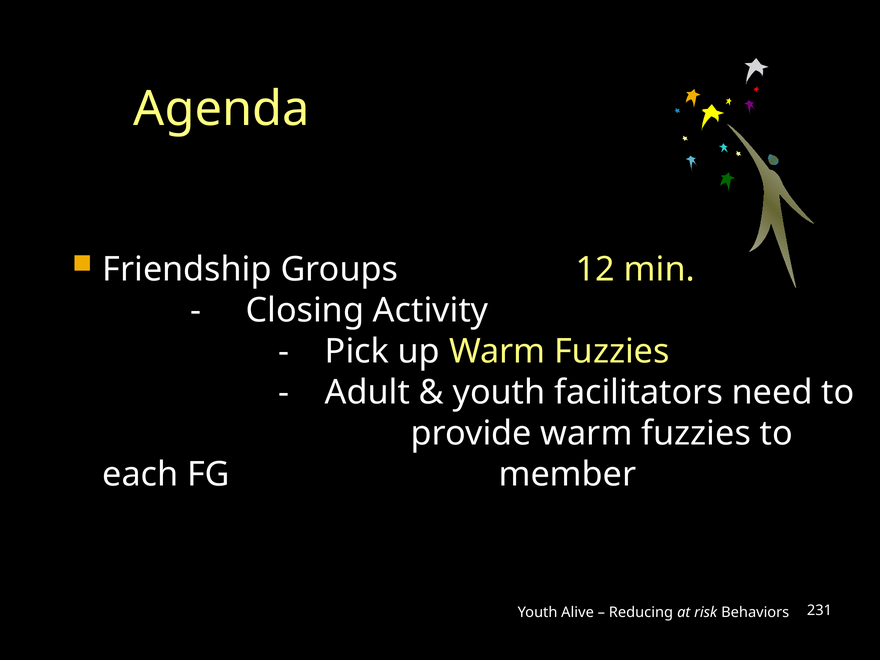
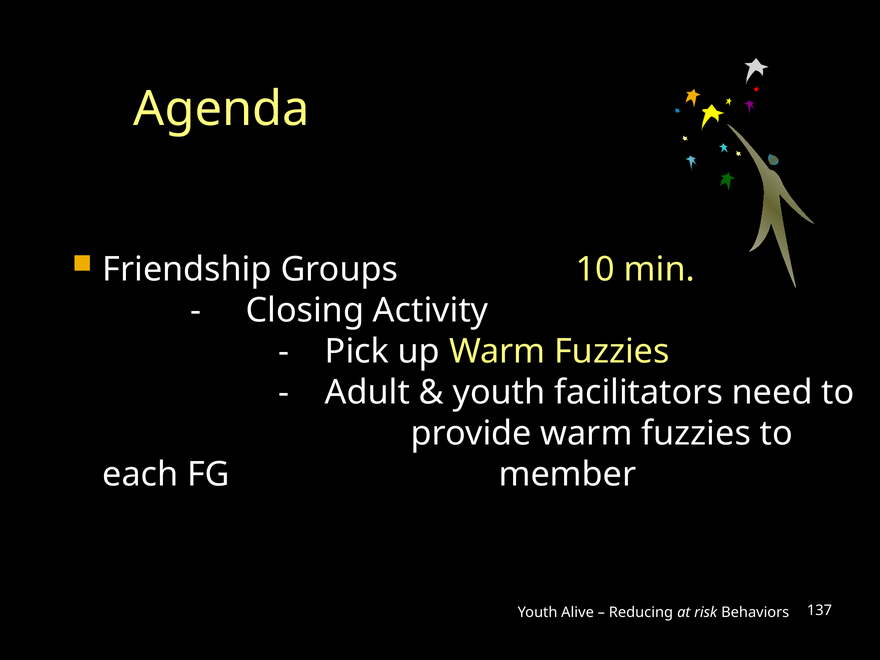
12: 12 -> 10 (595, 269)
231: 231 -> 137 (819, 610)
